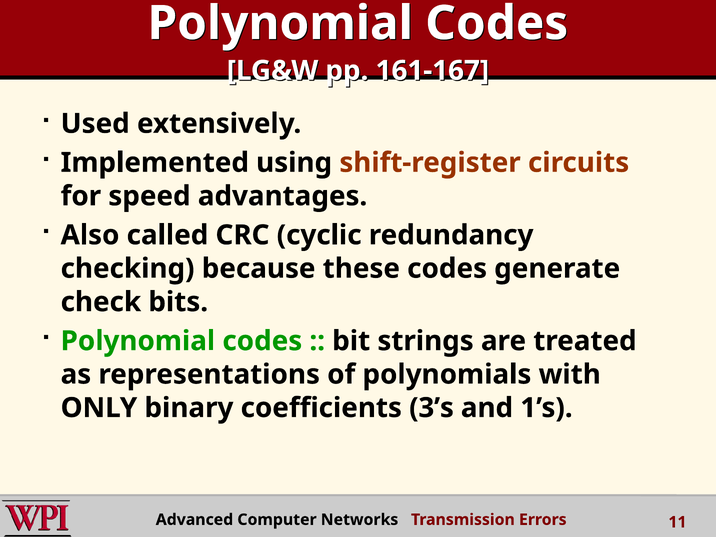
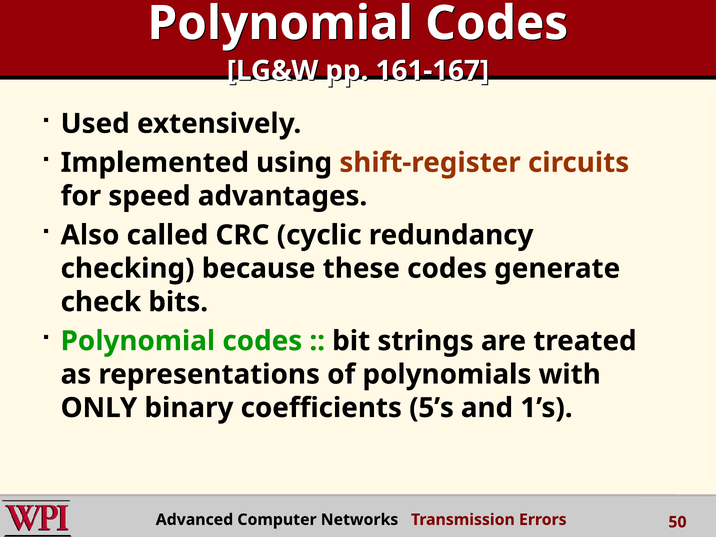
3’s: 3’s -> 5’s (432, 408)
11: 11 -> 50 (677, 522)
